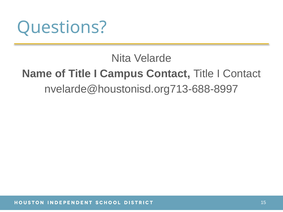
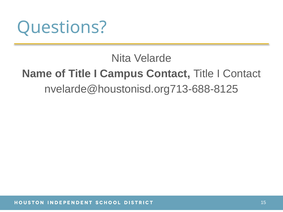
nvelarde@houstonisd.org713-688-8997: nvelarde@houstonisd.org713-688-8997 -> nvelarde@houstonisd.org713-688-8125 (141, 89)
